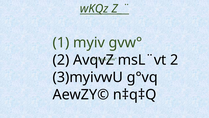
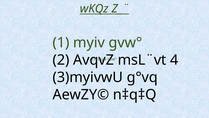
msL¨vt 2: 2 -> 4 (174, 60)
